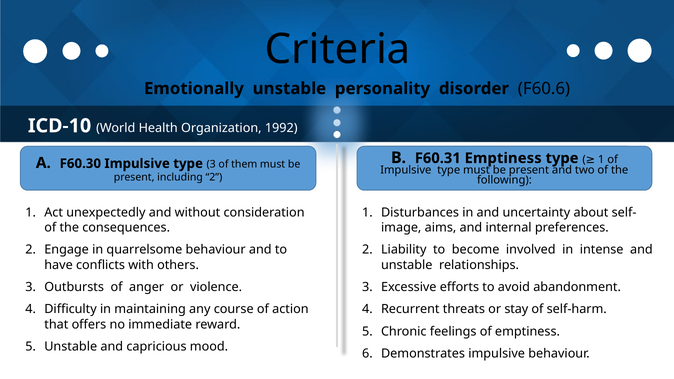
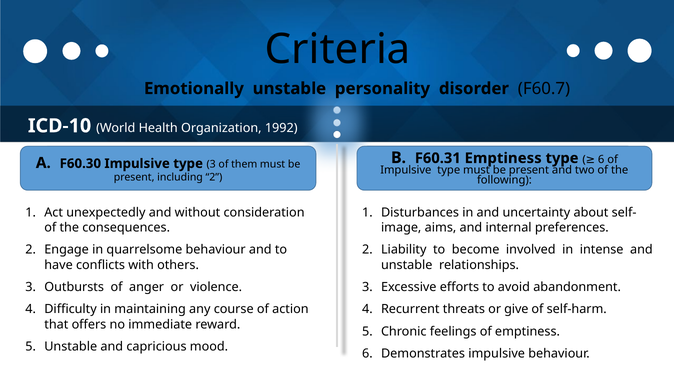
F60.6: F60.6 -> F60.7 (544, 89)
1: 1 -> 6 (601, 159)
stay: stay -> give (516, 309)
